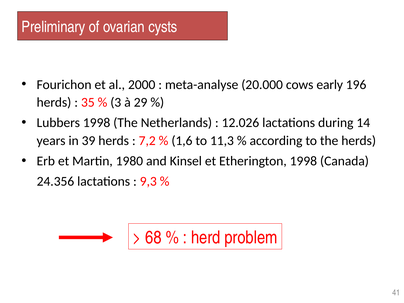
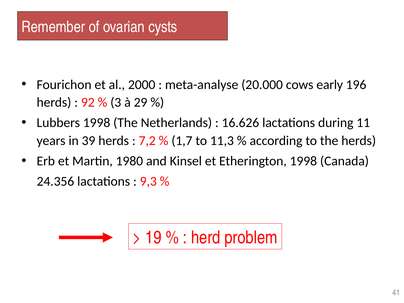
Preliminary: Preliminary -> Remember (53, 27)
35: 35 -> 92 (88, 102)
12.026: 12.026 -> 16.626 (240, 123)
14: 14 -> 11 (363, 123)
1,6: 1,6 -> 1,7 (182, 141)
68: 68 -> 19 (153, 238)
